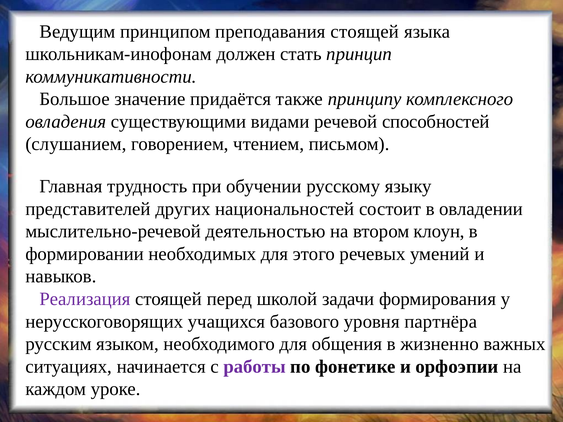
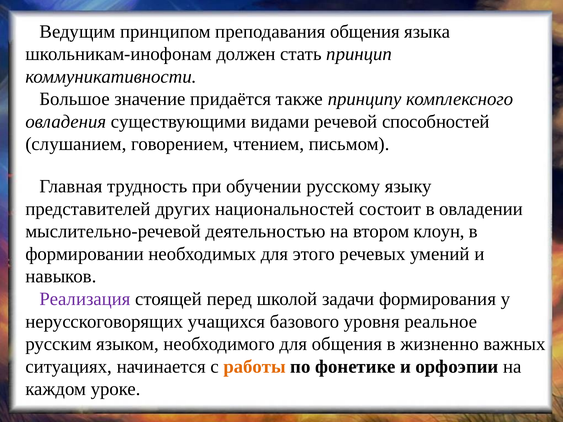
преподавания стоящей: стоящей -> общения (365, 32)
партнёра: партнёра -> реальное (441, 322)
работы colour: purple -> orange (255, 367)
